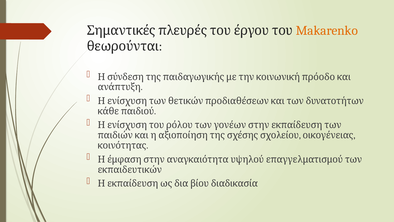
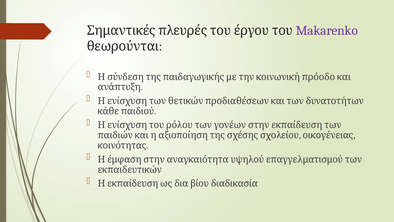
Makarenko colour: orange -> purple (327, 30)
